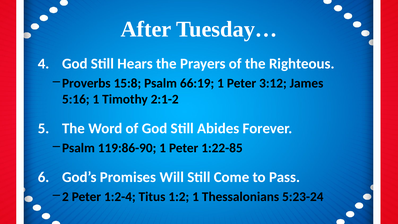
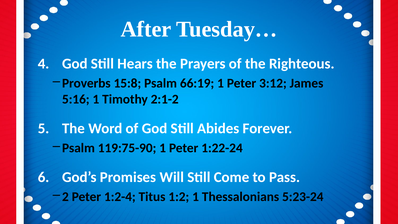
119:86-90: 119:86-90 -> 119:75-90 (127, 148)
1:22-85: 1:22-85 -> 1:22-24 (222, 148)
